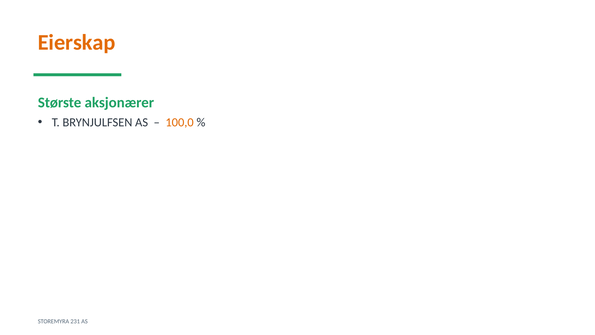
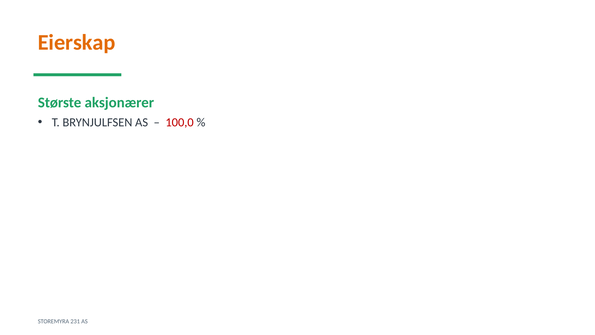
100,0 colour: orange -> red (180, 122)
